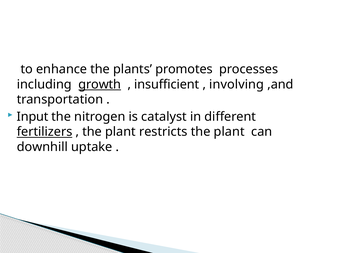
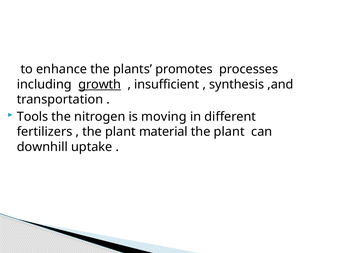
involving: involving -> synthesis (237, 85)
Input: Input -> Tools (33, 117)
catalyst: catalyst -> moving (164, 117)
fertilizers underline: present -> none (45, 132)
restricts: restricts -> material (163, 132)
